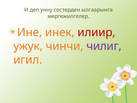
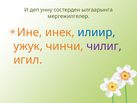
илиир colour: red -> blue (97, 32)
